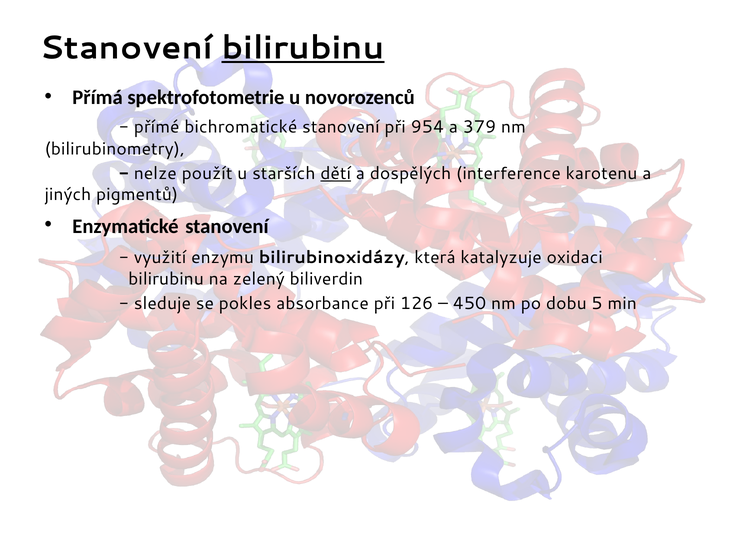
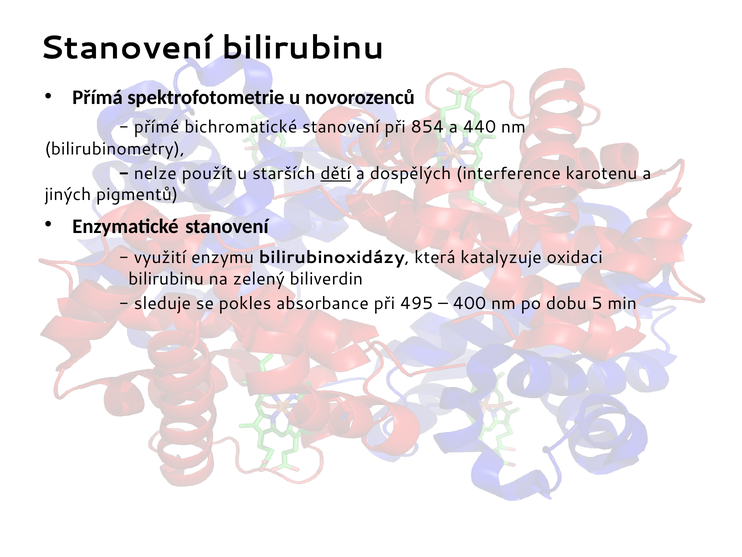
bilirubinu underline: present -> none (303, 48)
954: 954 -> 854 (427, 127)
379: 379 -> 440 (479, 127)
126: 126 -> 495 (417, 303)
450: 450 -> 400 (469, 303)
